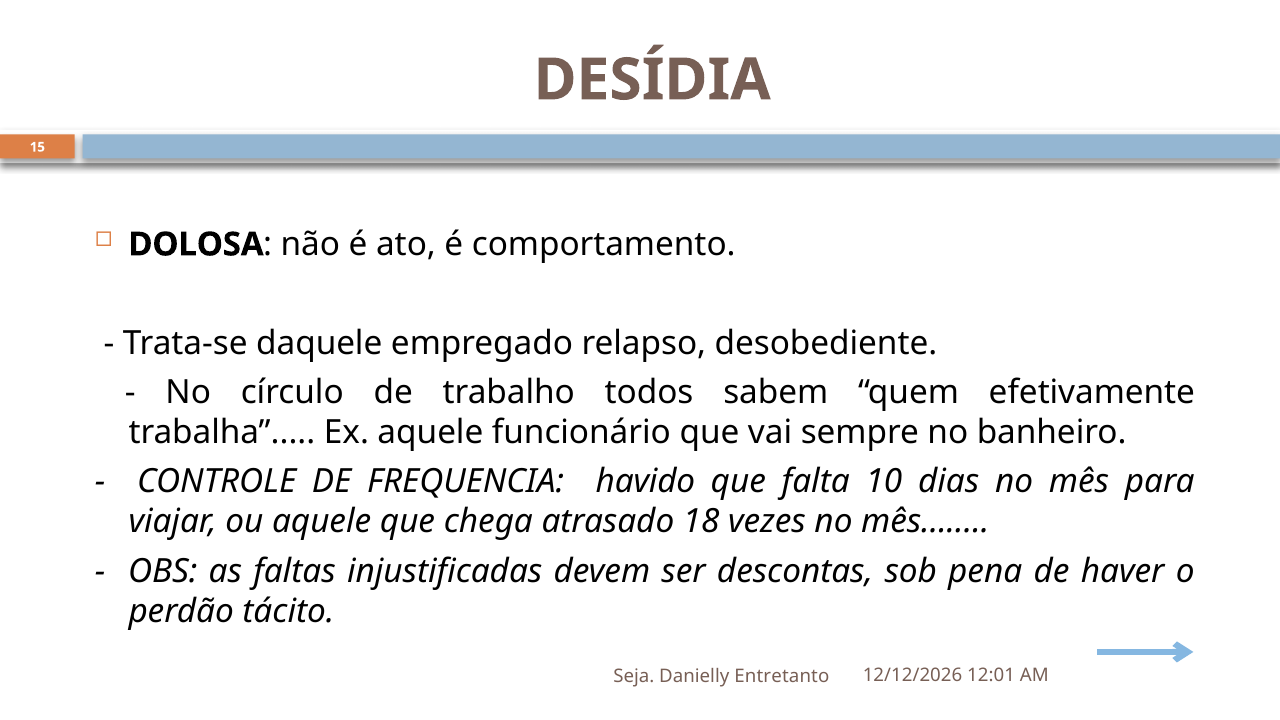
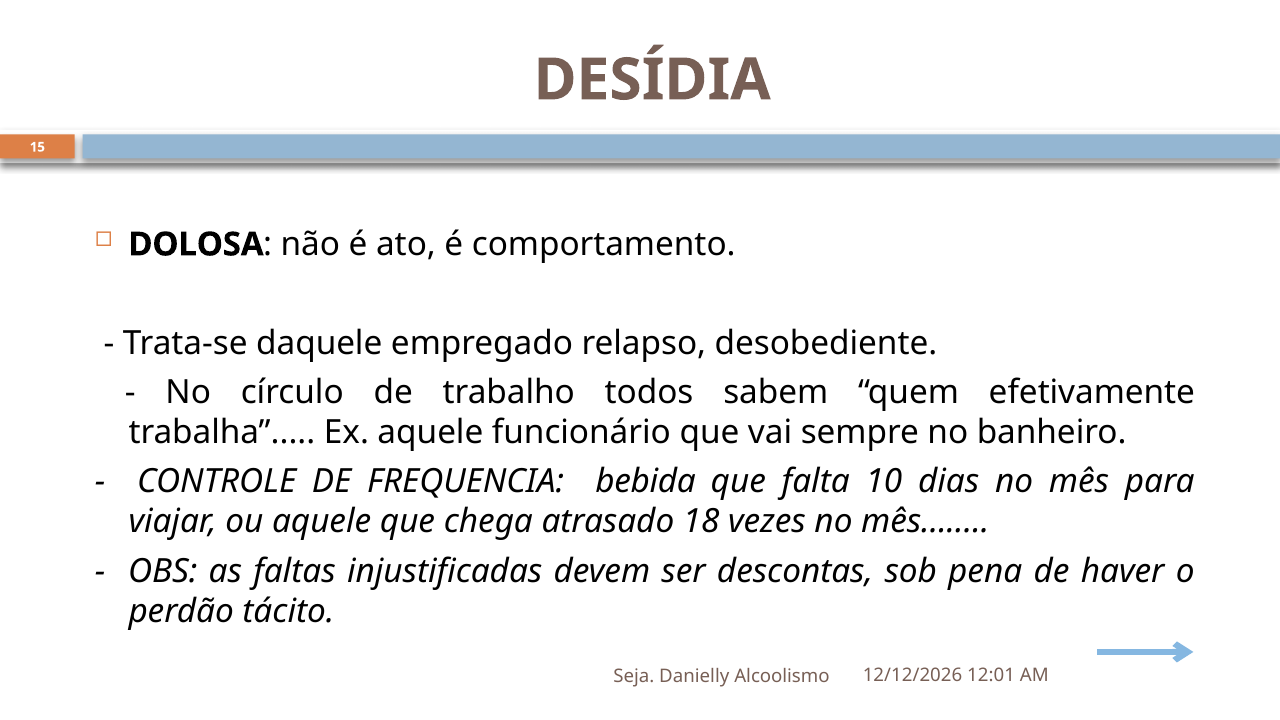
havido: havido -> bebida (646, 482)
Entretanto: Entretanto -> Alcoolismo (782, 676)
